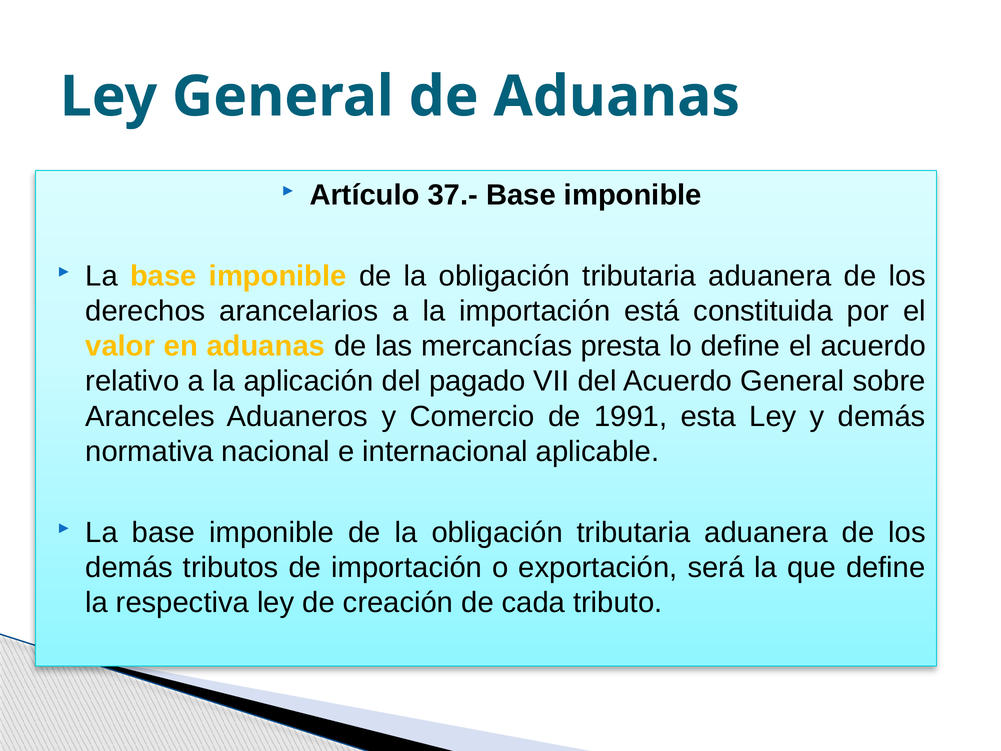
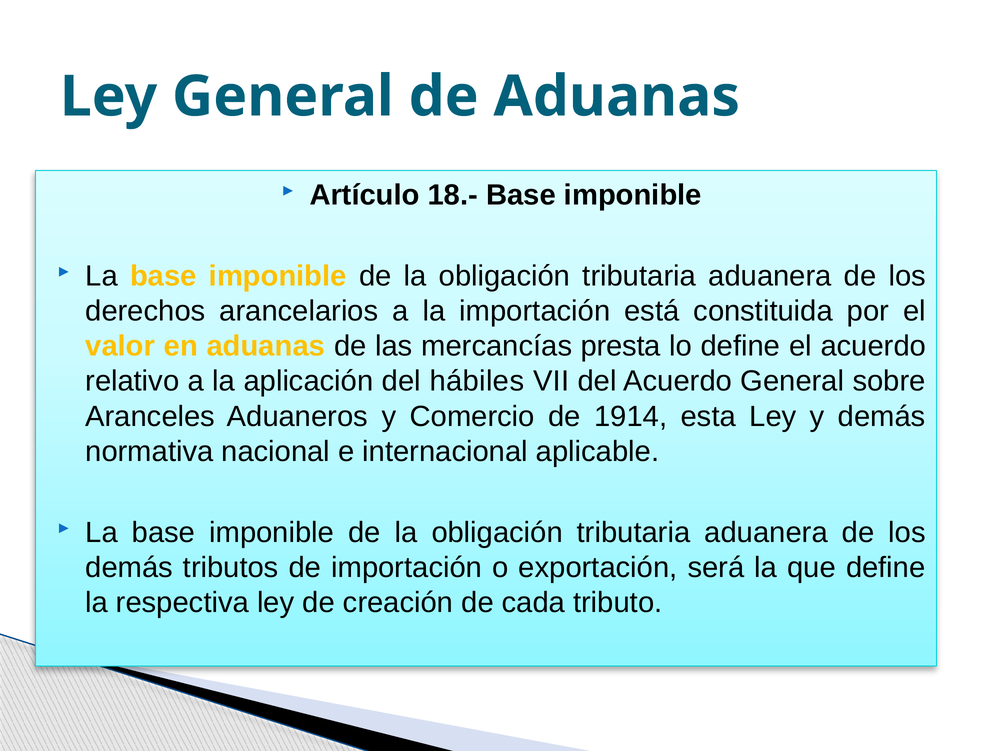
37.-: 37.- -> 18.- (453, 195)
pagado: pagado -> hábiles (477, 381)
1991: 1991 -> 1914 (631, 416)
